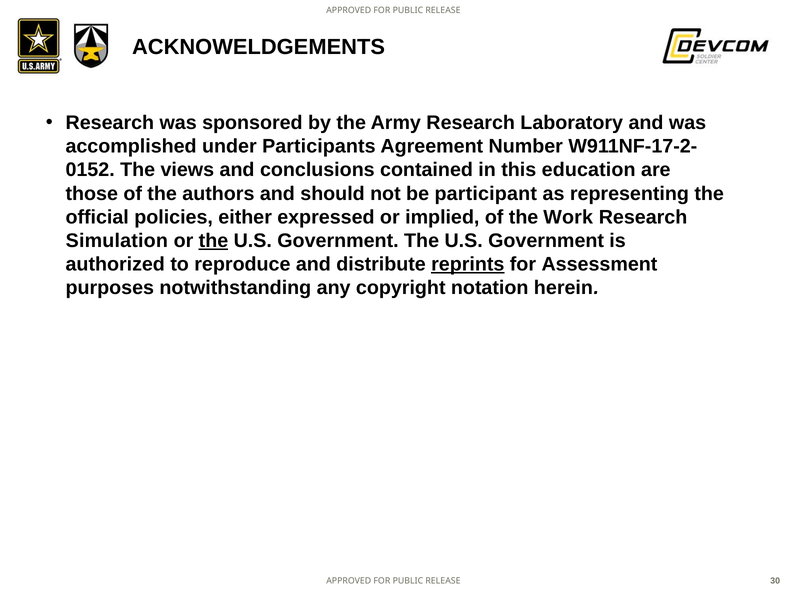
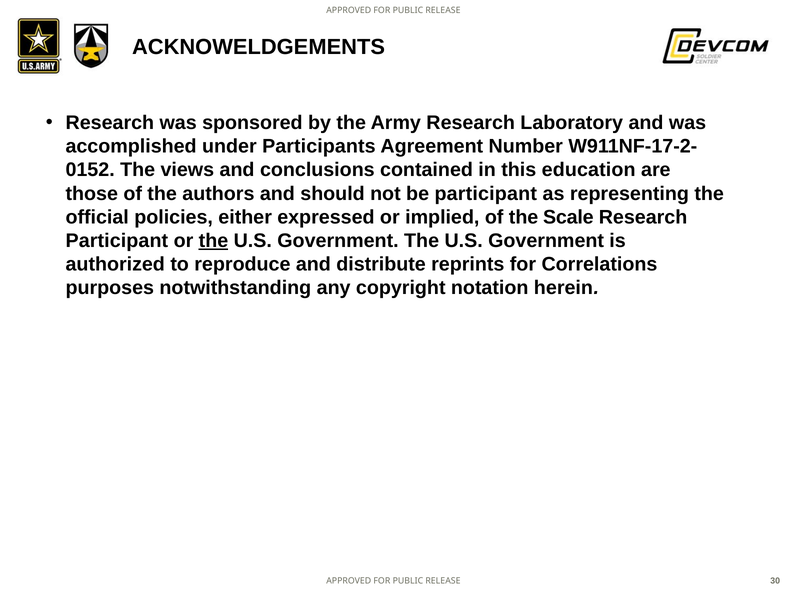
Work: Work -> Scale (568, 217)
Simulation: Simulation -> Participant (117, 241)
reprints underline: present -> none (468, 264)
Assessment: Assessment -> Correlations (599, 264)
